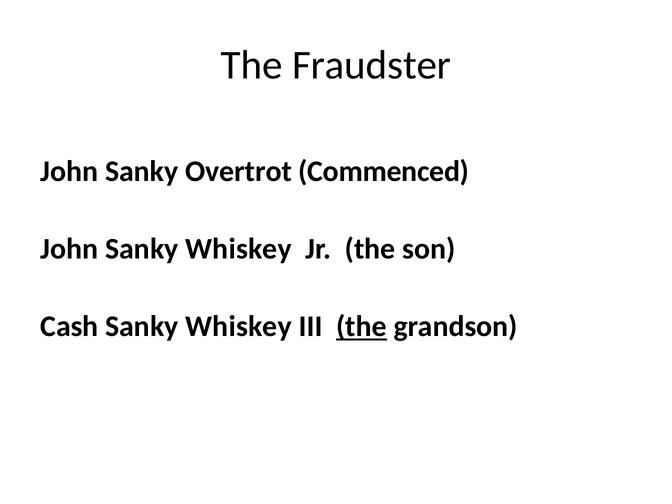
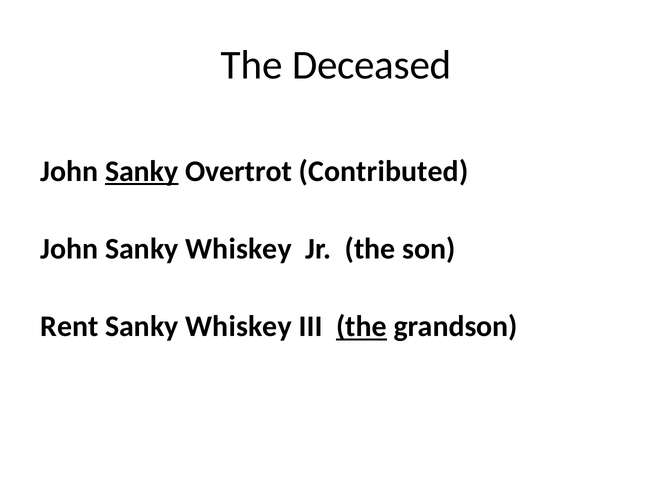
Fraudster: Fraudster -> Deceased (372, 65)
Sanky underline: none -> present (142, 171)
Commenced: Commenced -> Contributed (384, 171)
Cash: Cash -> Rent (69, 327)
